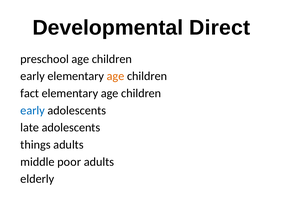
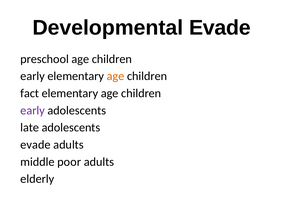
Developmental Direct: Direct -> Evade (220, 28)
early colour: blue -> purple (33, 111)
things: things -> evade (35, 145)
